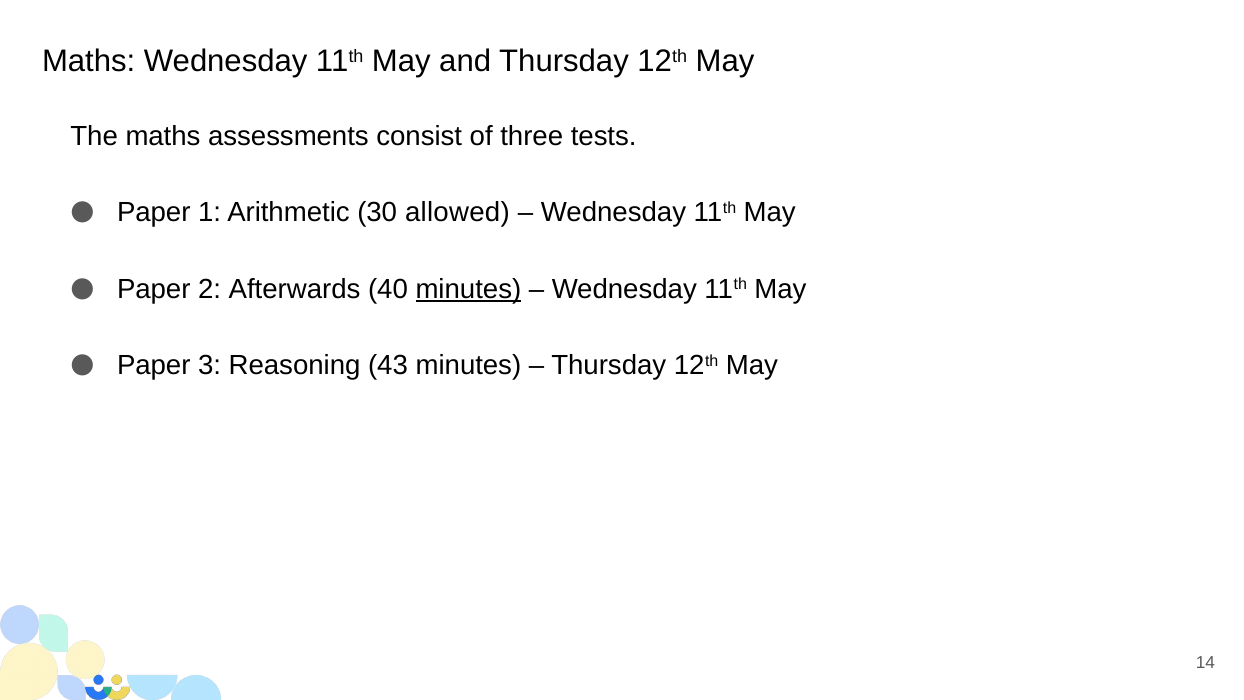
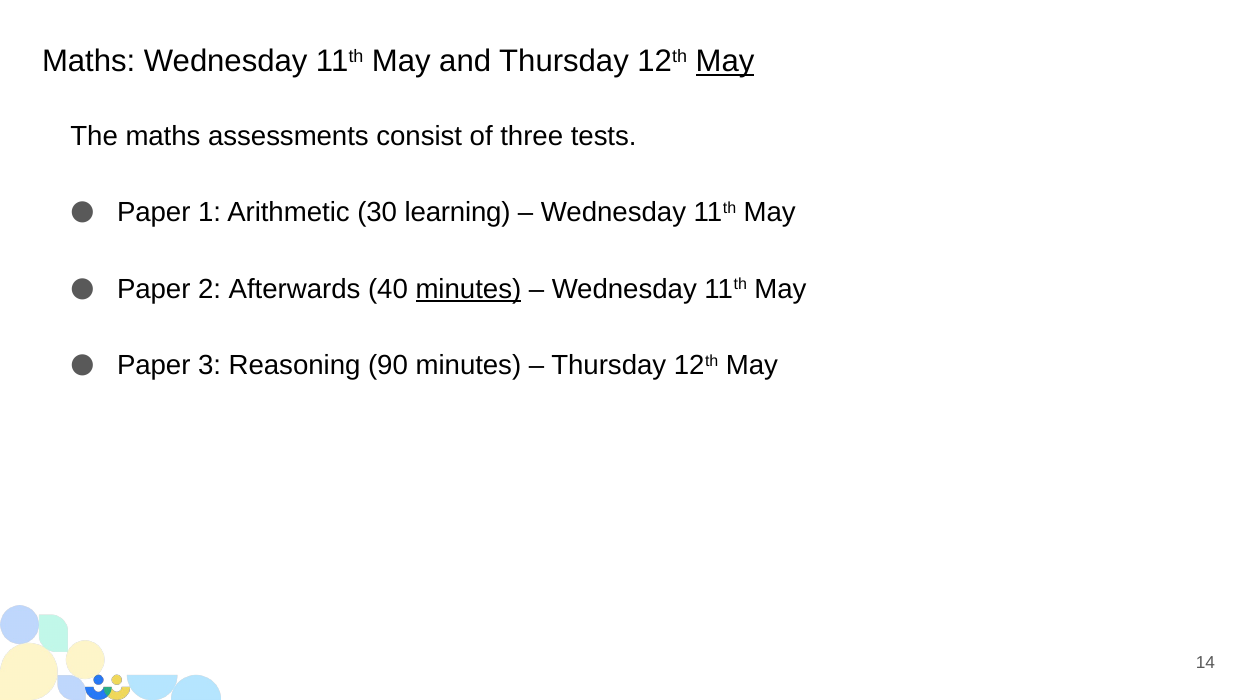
May underline: none -> present (725, 61)
allowed: allowed -> learning (458, 213)
43: 43 -> 90 (388, 365)
